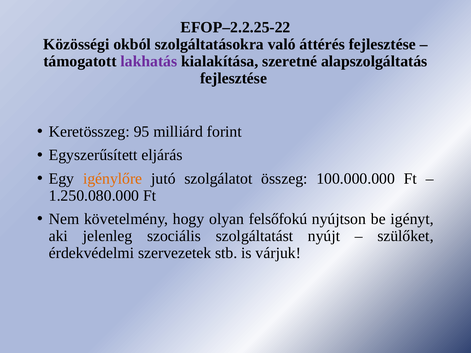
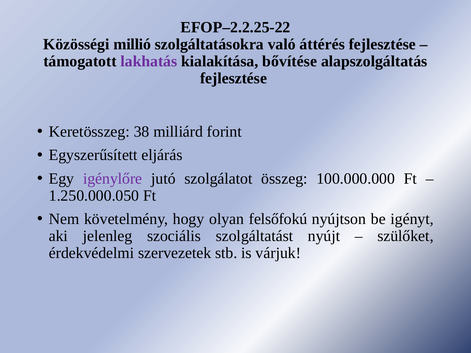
okból: okból -> millió (132, 44)
szeretné: szeretné -> bővítése (290, 61)
95: 95 -> 38 (142, 132)
igénylőre colour: orange -> purple (113, 179)
1.250.080.000: 1.250.080.000 -> 1.250.000.050 (94, 196)
